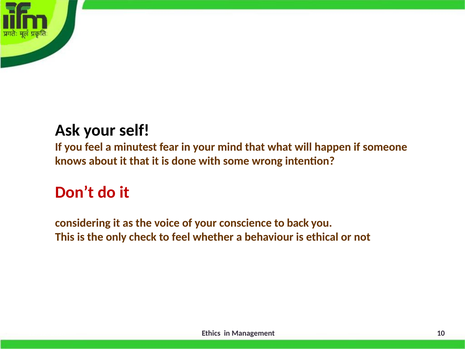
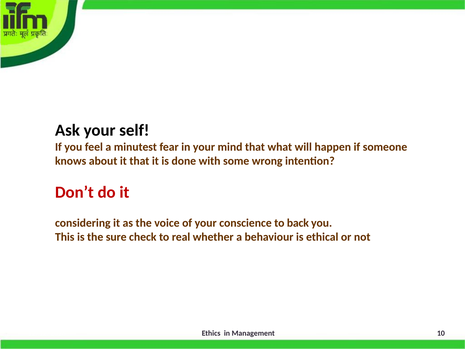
only: only -> sure (116, 237)
to feel: feel -> real (181, 237)
